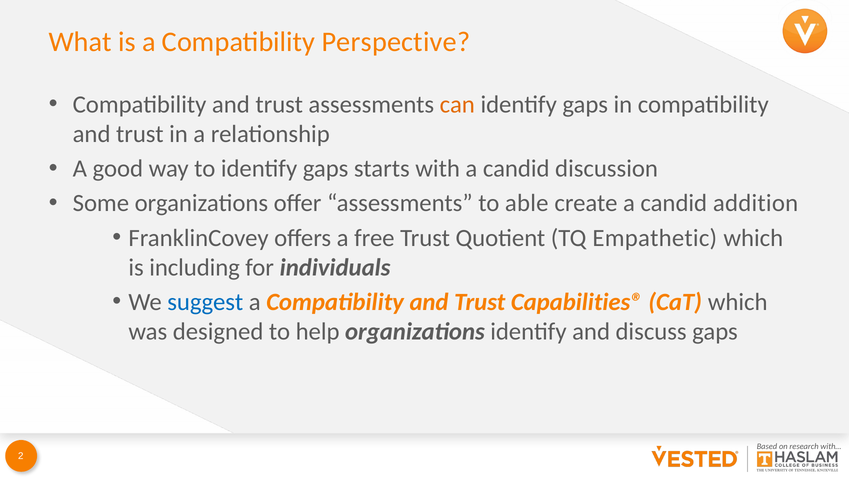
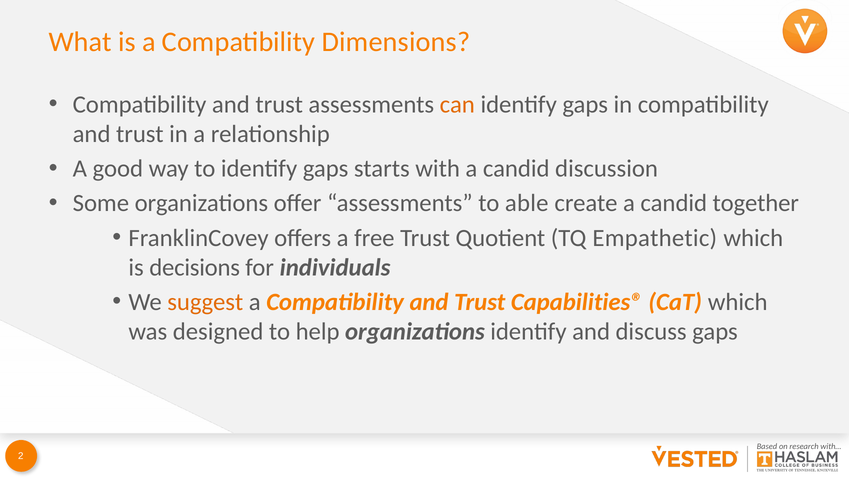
Perspective: Perspective -> Dimensions (396, 42)
addition: addition -> together (756, 204)
including: including -> decisions (195, 268)
suggest colour: blue -> orange (205, 302)
